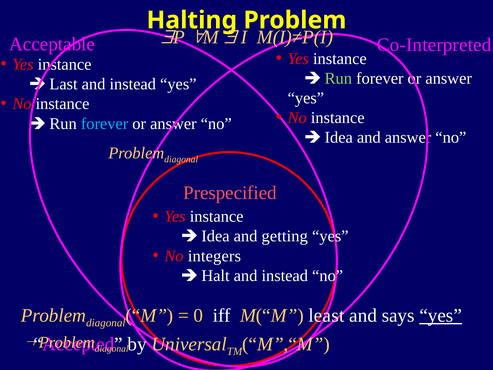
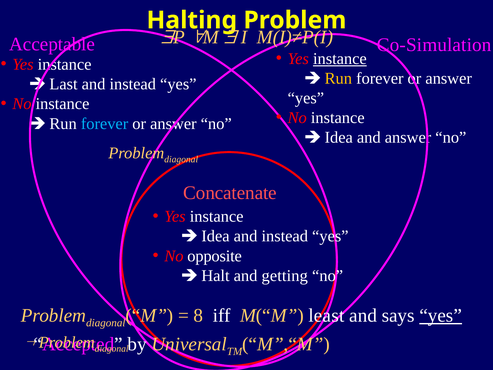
Co-Interpreted: Co-Interpreted -> Co-Simulation (434, 45)
instance underline: none -> present (340, 59)
Run colour: light green -> yellow (338, 78)
Prespecified: Prespecified -> Concatenate (230, 193)
getting: getting -> instead (285, 236)
integers: integers -> opposite (215, 256)
Halt and instead: instead -> getting (285, 276)
0: 0 -> 8 (198, 315)
